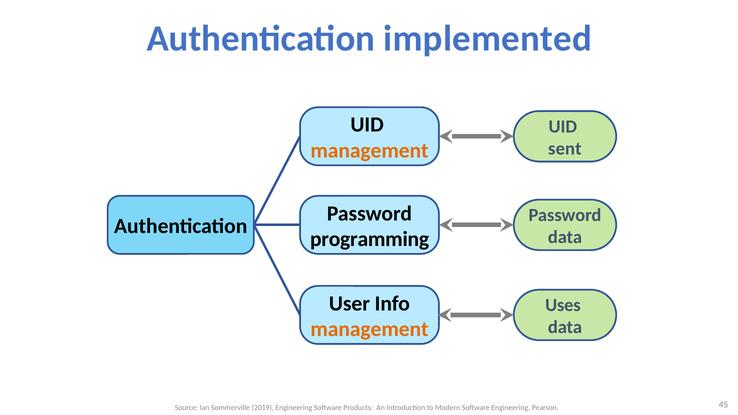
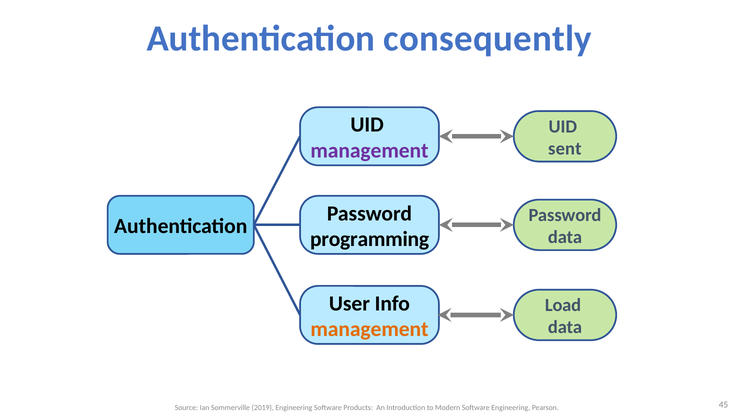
implemented: implemented -> consequently (488, 38)
management colour: orange -> purple (369, 151)
Uses: Uses -> Load (563, 305)
